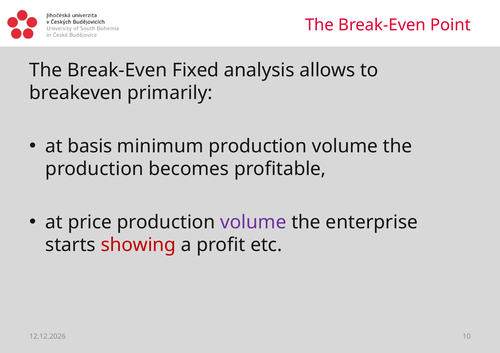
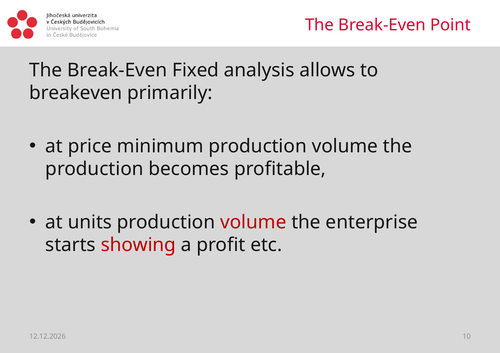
basis: basis -> price (90, 146)
price: price -> units (90, 222)
volume colour: purple -> red (253, 222)
